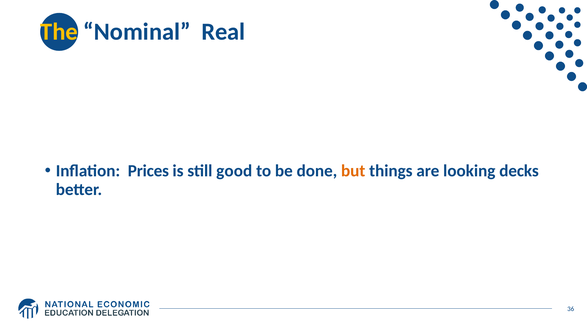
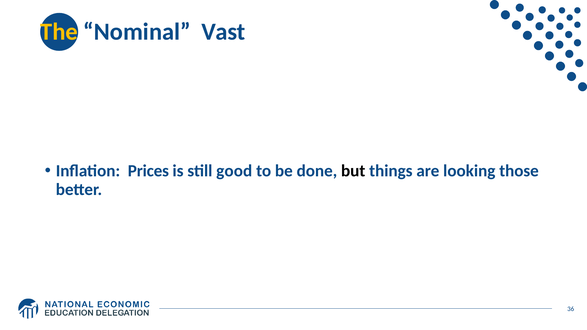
Real: Real -> Vast (223, 32)
but colour: orange -> black (353, 171)
decks: decks -> those (519, 171)
